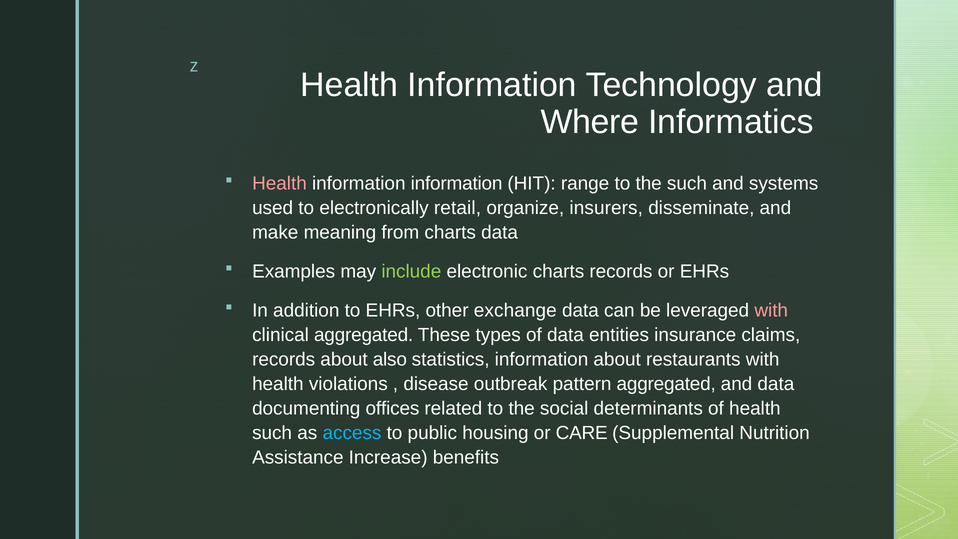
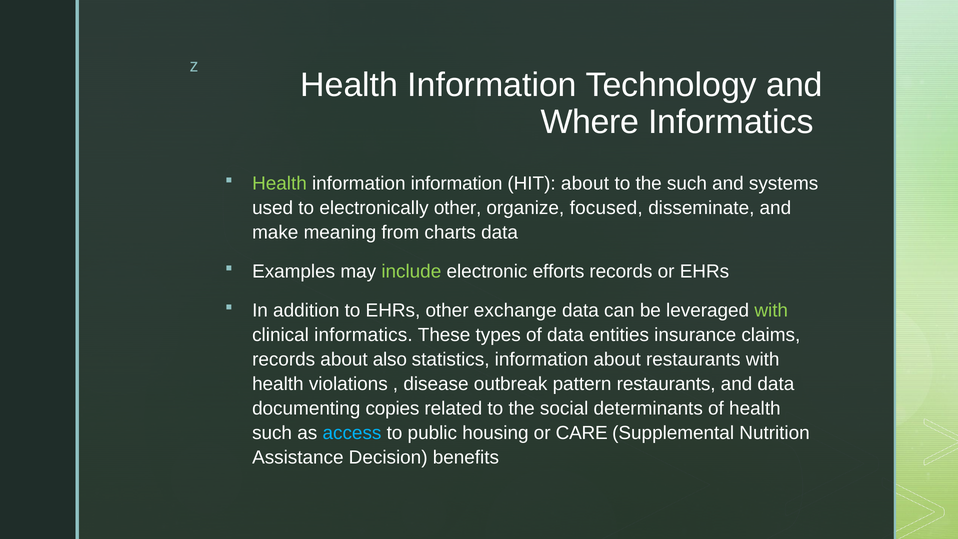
Health colour: pink -> light green (279, 183)
HIT range: range -> about (585, 183)
electronically retail: retail -> other (458, 208)
insurers: insurers -> focused (606, 208)
electronic charts: charts -> efforts (559, 271)
with colour: pink -> light green (771, 310)
clinical aggregated: aggregated -> informatics (363, 335)
pattern aggregated: aggregated -> restaurants (666, 384)
offices: offices -> copies (392, 409)
Increase: Increase -> Decision (388, 458)
